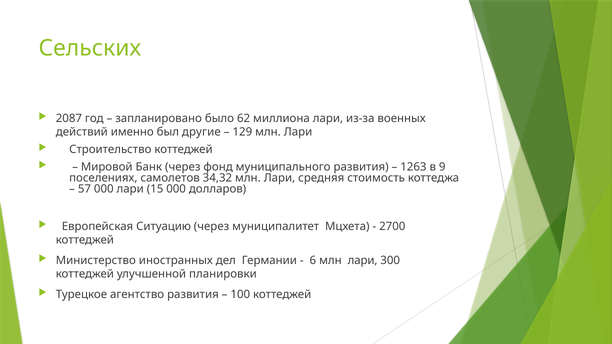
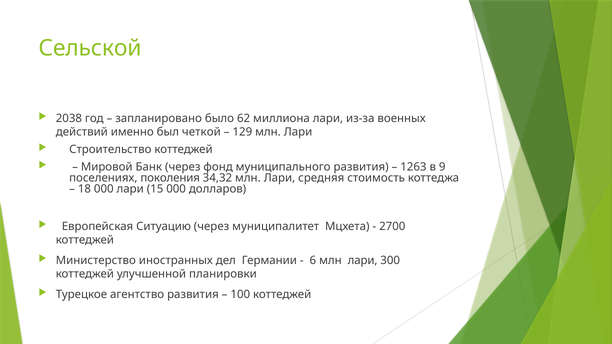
Сельских: Сельских -> Сельской (90, 48)
2087: 2087 -> 2038 (69, 118)
другие: другие -> четкой (201, 132)
самолeтов: самолeтов -> поколения (170, 178)
57: 57 -> 18 (84, 189)
